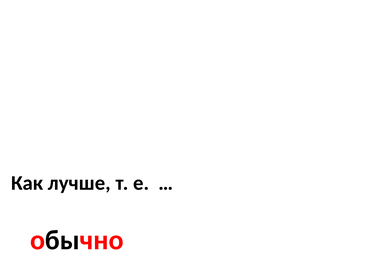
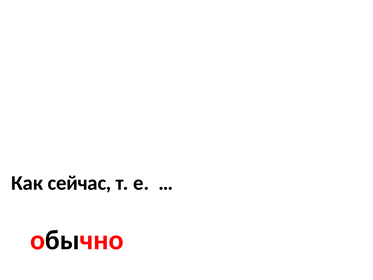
лучше: лучше -> сейчас (79, 183)
